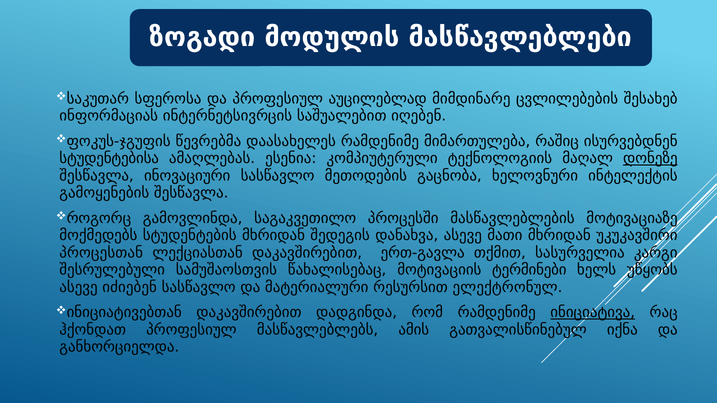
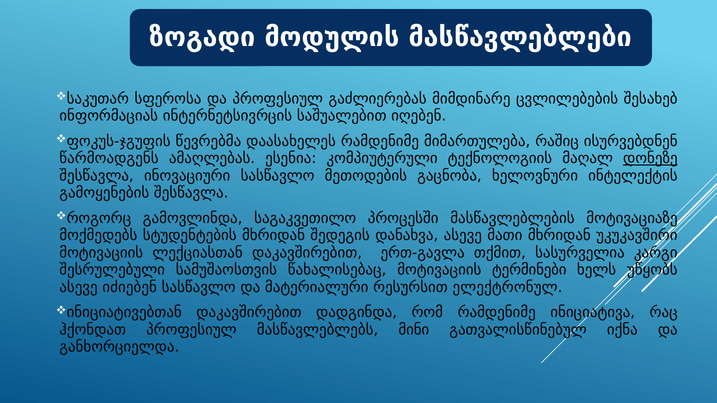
აუცილებლად: აუცილებლად -> გაძლიერებას (378, 99)
სტუდენტებისა: სტუდენტებისა -> წარმოადგენს (109, 159)
პროცესთან: პროცესთან -> მოტივაციის (101, 253)
ინიციატივა underline: present -> none (593, 313)
ამის: ამის -> მინი (414, 330)
